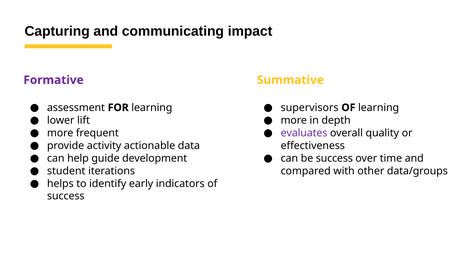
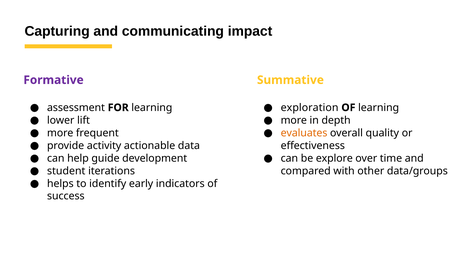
supervisors: supervisors -> exploration (310, 107)
evaluates colour: purple -> orange (304, 133)
be success: success -> explore (334, 158)
